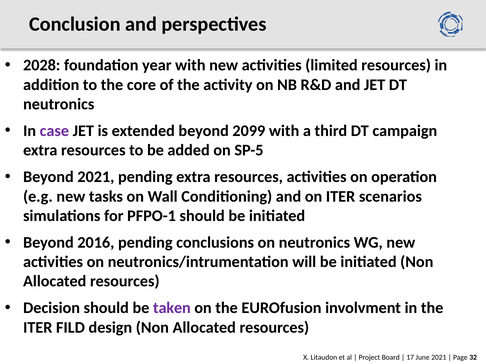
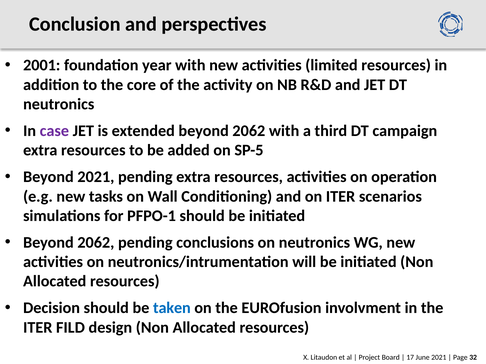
2028: 2028 -> 2001 (42, 65)
extended beyond 2099: 2099 -> 2062 (249, 131)
2016: 2016 -> 2062 (96, 243)
taken colour: purple -> blue (172, 308)
